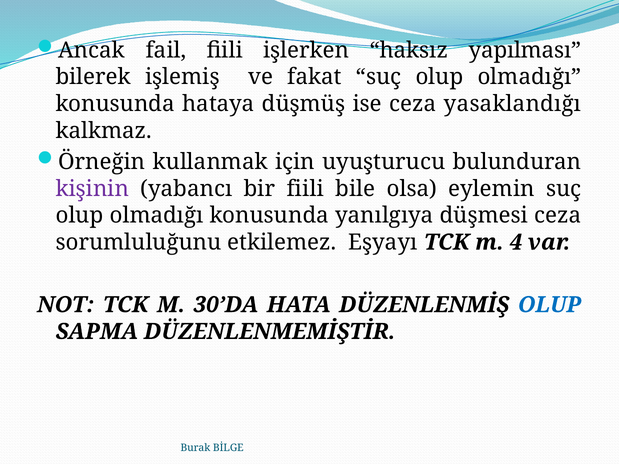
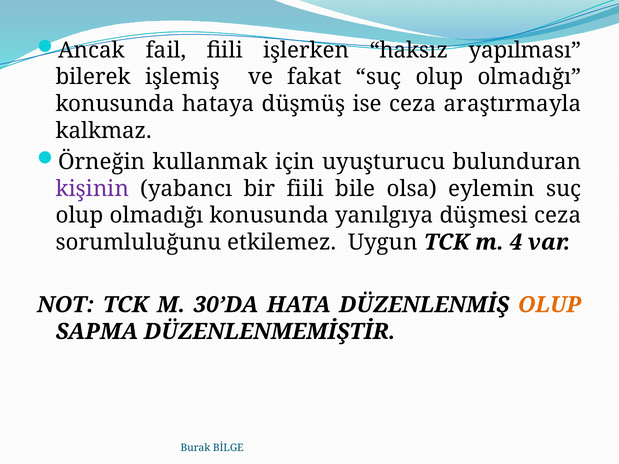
yasaklandığı: yasaklandığı -> araştırmayla (513, 104)
Eşyayı: Eşyayı -> Uygun (383, 242)
OLUP colour: blue -> orange (550, 305)
